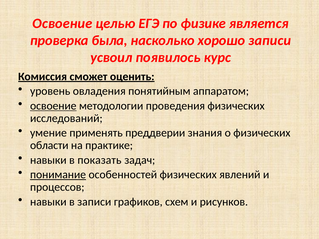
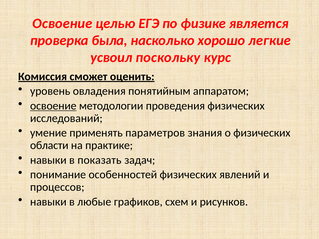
хорошо записи: записи -> легкие (270, 41)
появилось: появилось -> поскольку (168, 58)
преддверии: преддверии -> параметров (155, 133)
понимание underline: present -> none (58, 175)
в записи: записи -> любые (94, 202)
